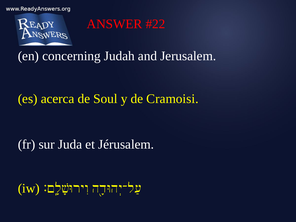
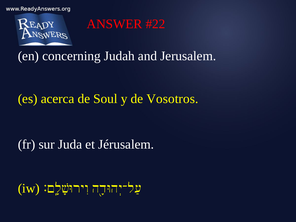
Cramoisi: Cramoisi -> Vosotros (172, 99)
